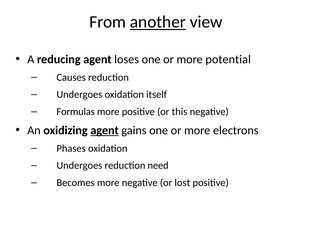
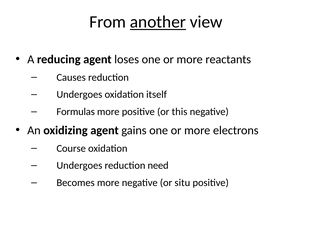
potential: potential -> reactants (228, 59)
agent underline: present -> none (105, 130)
Phases: Phases -> Course (71, 148)
lost: lost -> situ (182, 183)
